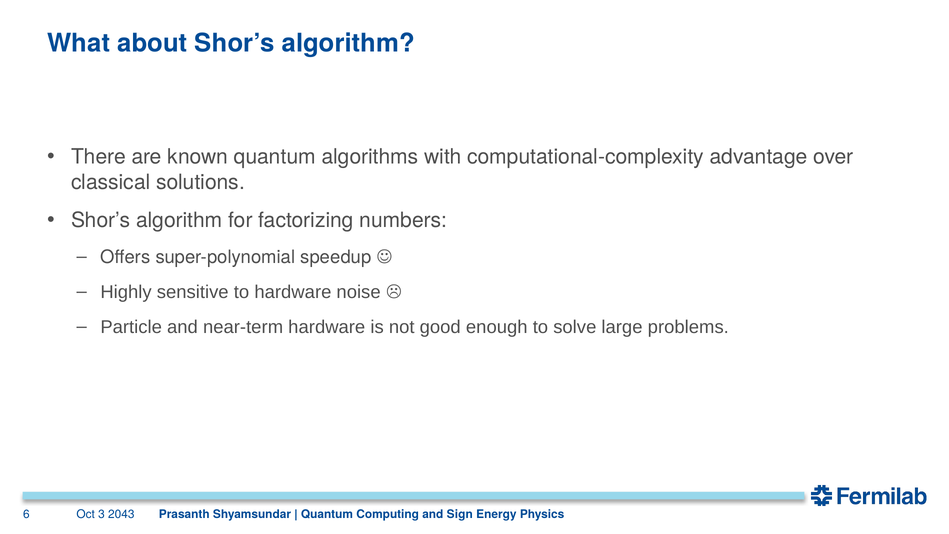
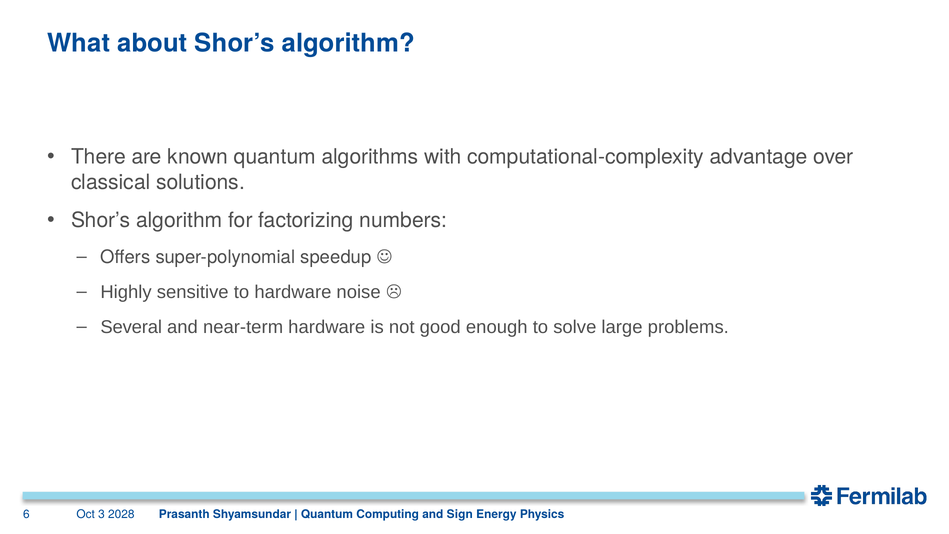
Particle: Particle -> Several (131, 327)
2043: 2043 -> 2028 (121, 514)
